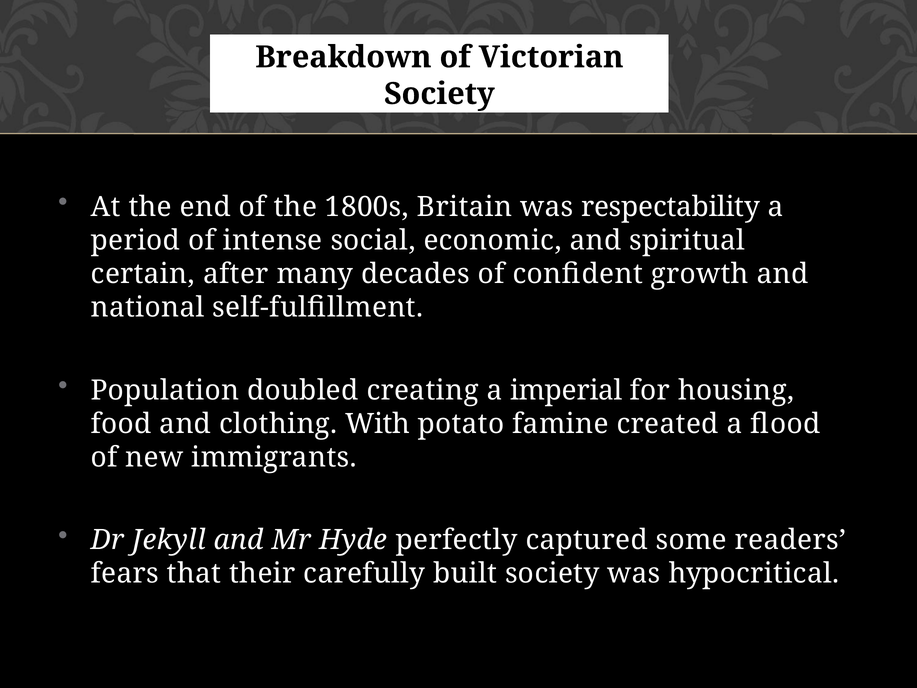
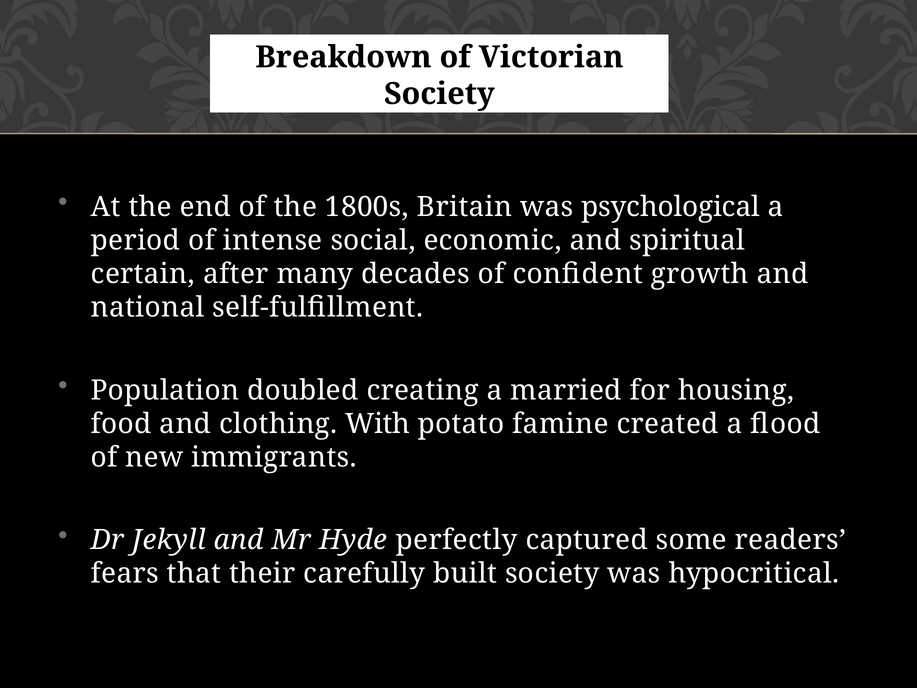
respectability: respectability -> psychological (671, 207)
imperial: imperial -> married (566, 390)
